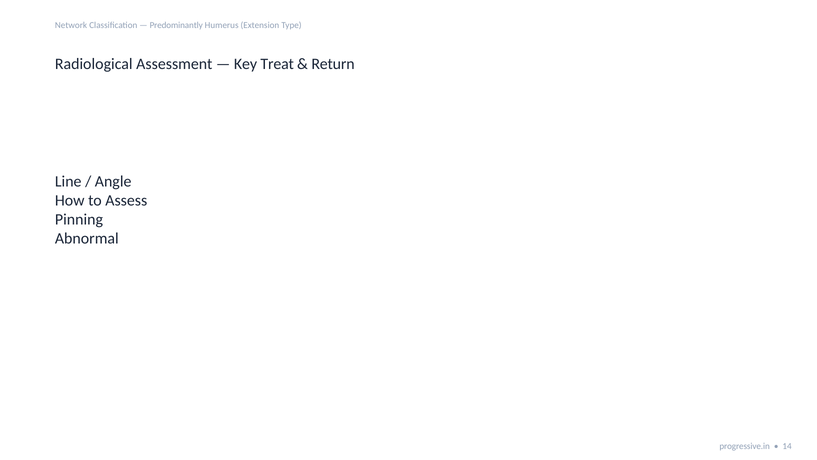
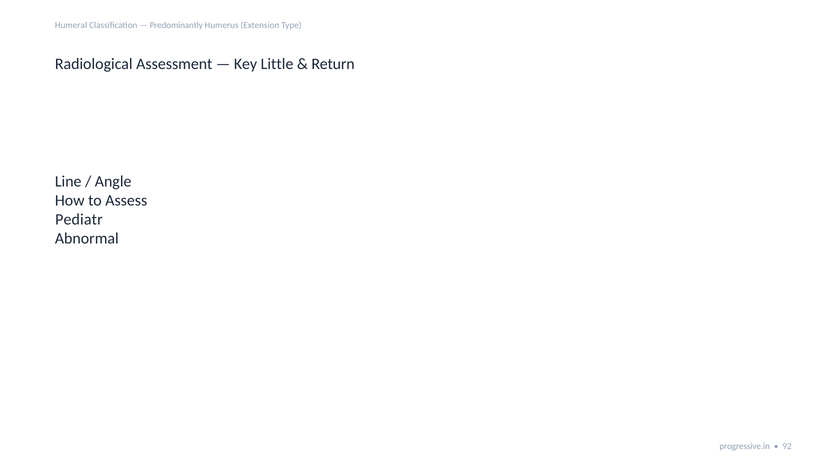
Network: Network -> Humeral (71, 25)
Treat: Treat -> Little (277, 64)
Pinning: Pinning -> Pediatr (79, 219)
14: 14 -> 92 (787, 446)
